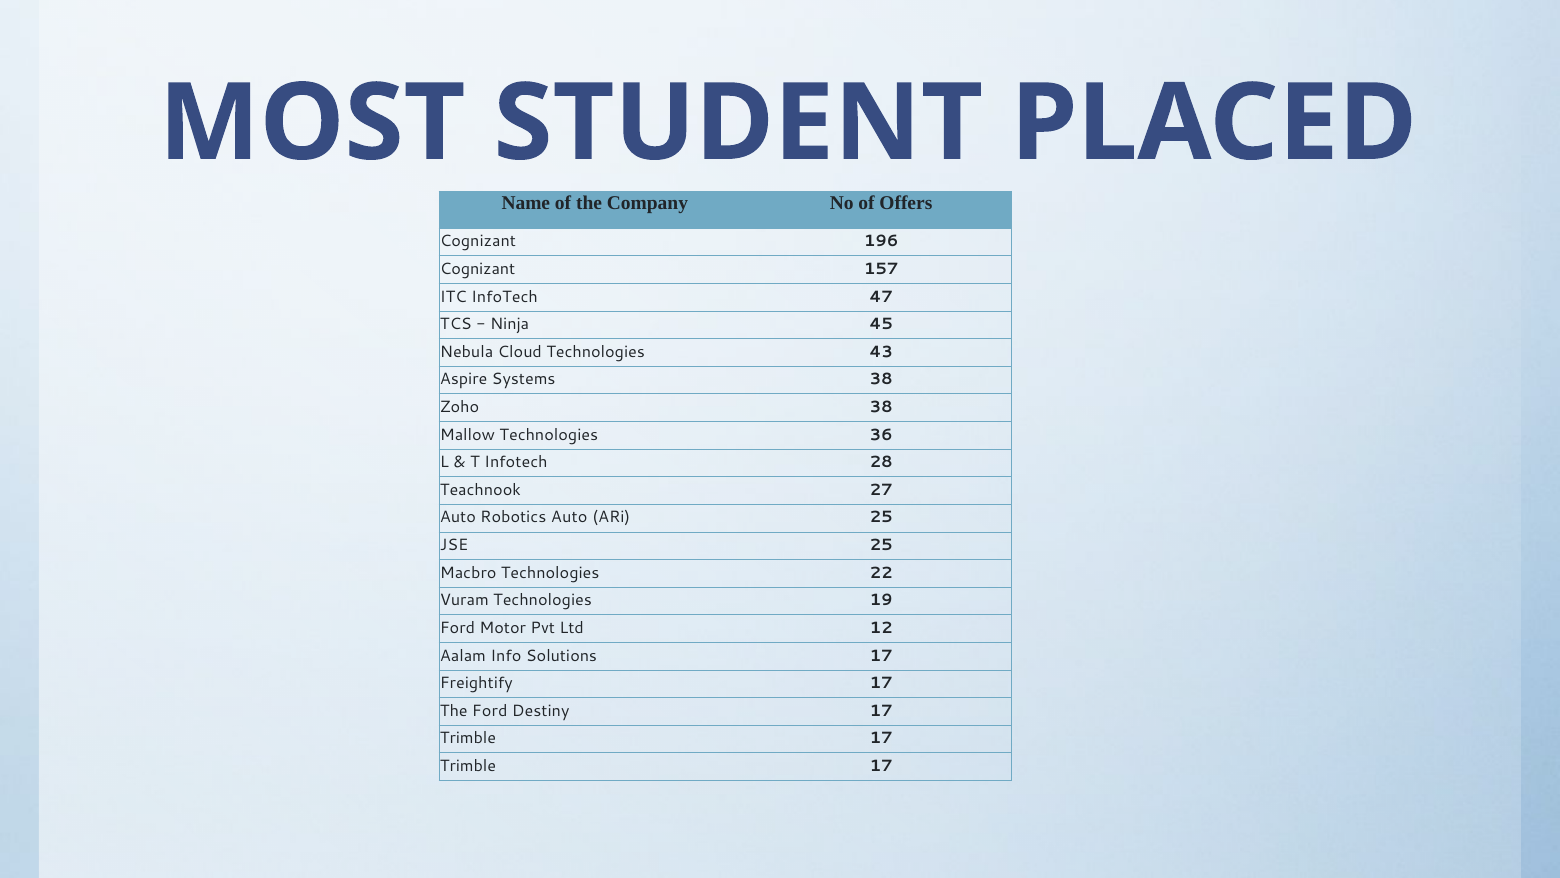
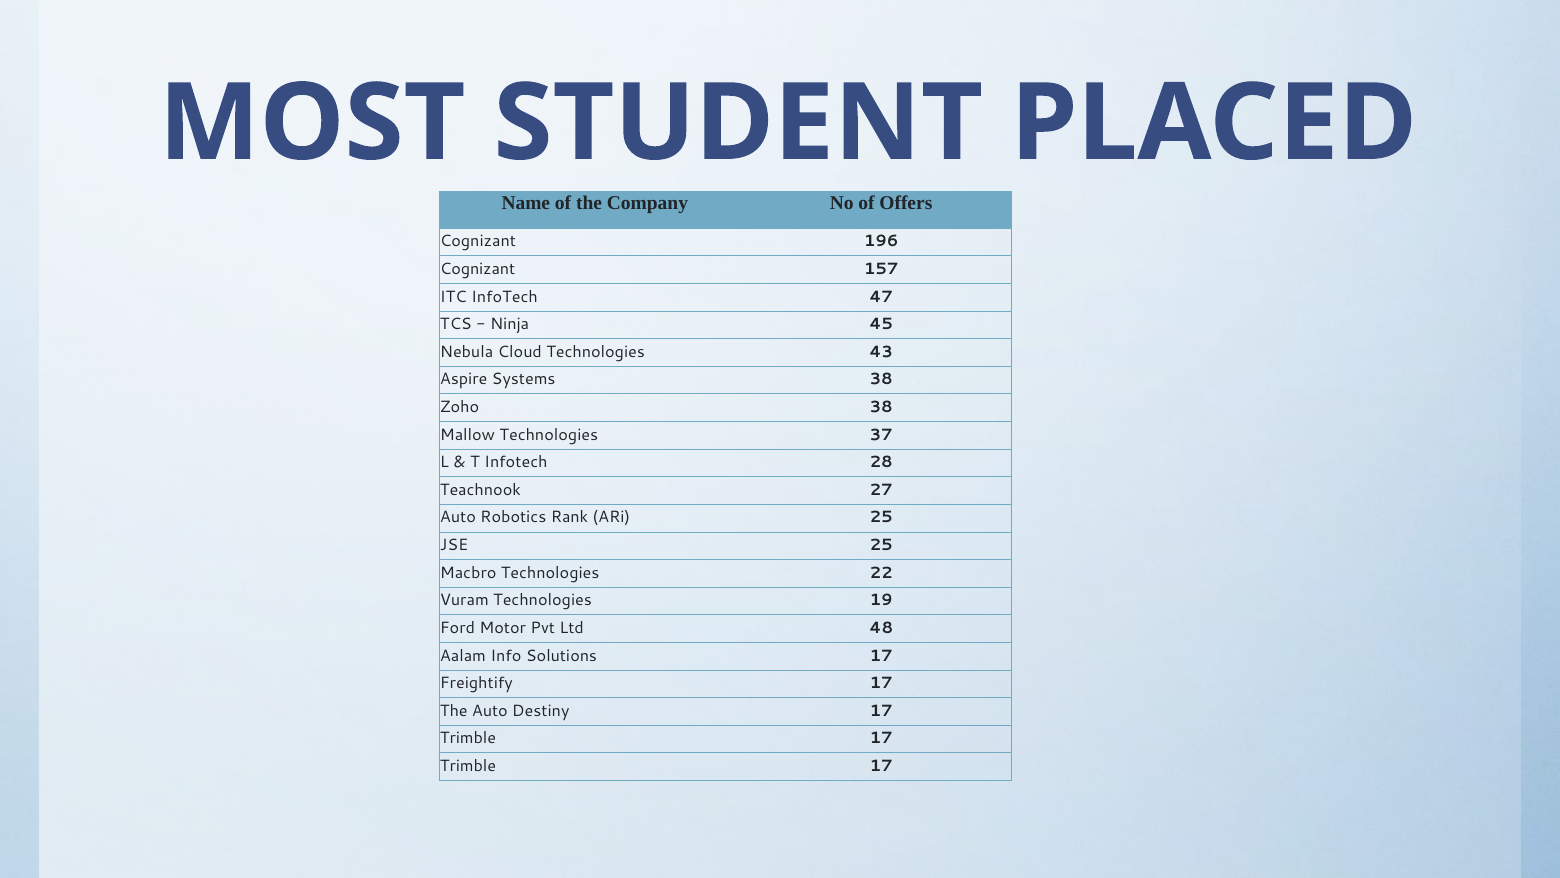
36: 36 -> 37 (881, 435)
Robotics Auto: Auto -> Rank (569, 517)
12: 12 -> 48 (881, 628)
The Ford: Ford -> Auto (490, 711)
